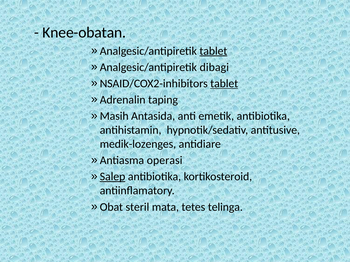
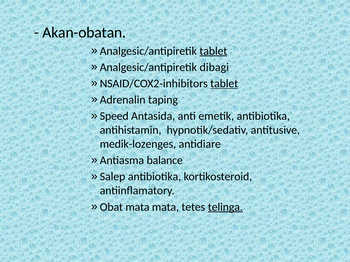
Knee-obatan: Knee-obatan -> Akan-obatan (84, 33)
Masih: Masih -> Speed (114, 116)
operasi: operasi -> balance (165, 161)
Salep underline: present -> none (113, 177)
Obat steril: steril -> mata (137, 207)
telinga underline: none -> present (225, 207)
